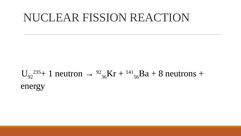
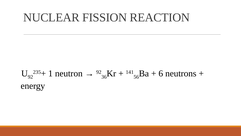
8: 8 -> 6 (161, 73)
